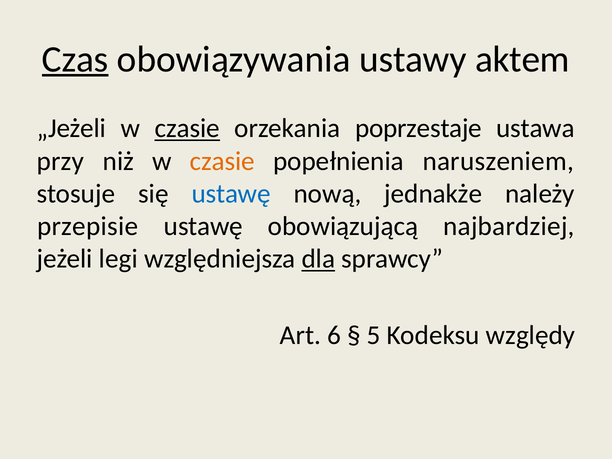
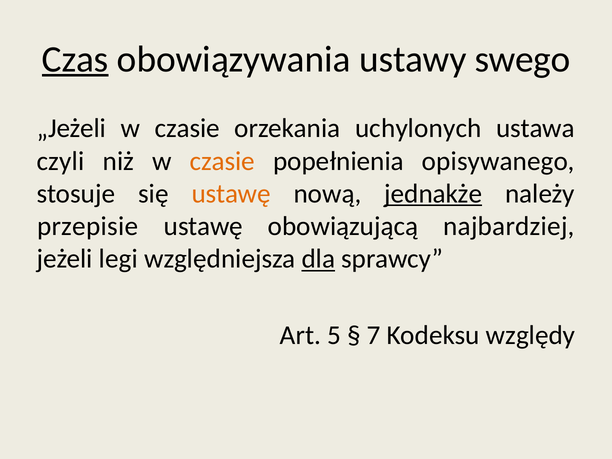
aktem: aktem -> swego (523, 59)
czasie underline: present -> none (187, 128)
poprzestaje: poprzestaje -> uchylonych (418, 128)
przy: przy -> czyli (61, 161)
naruszeniem: naruszeniem -> opisywanego (498, 161)
ustawę colour: blue -> orange (231, 194)
jednakże underline: none -> present (433, 194)
6: 6 -> 5 (334, 335)
5: 5 -> 7 (374, 335)
